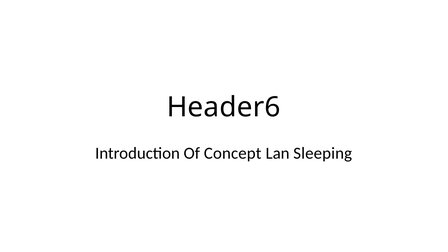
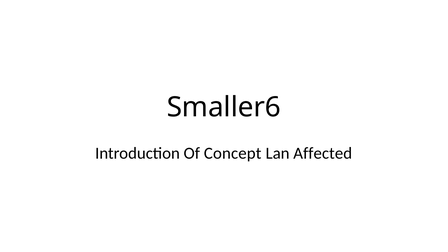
Header6: Header6 -> Smaller6 (224, 107)
Sleeping: Sleeping -> Affected (323, 153)
